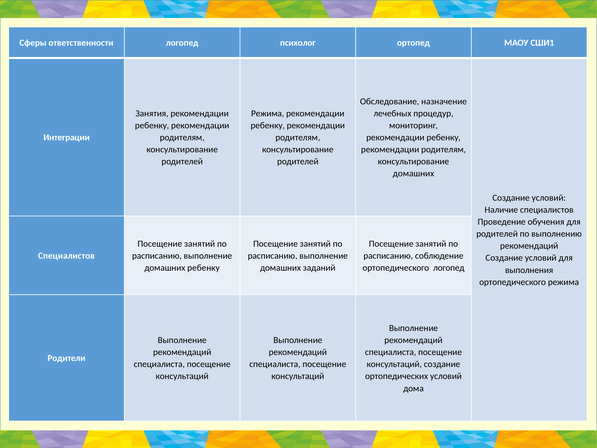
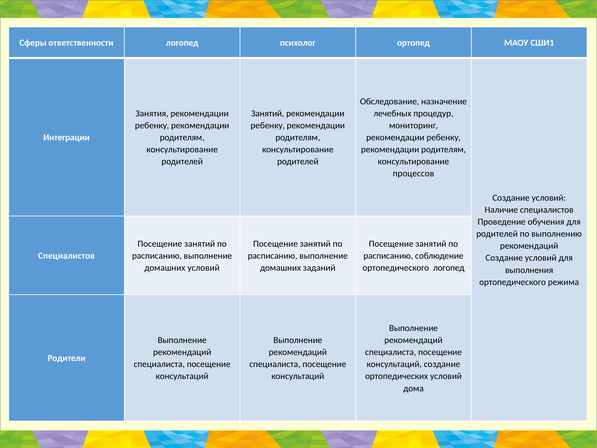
Режима: Режима -> Занятий (268, 113)
домашних: домашних -> процессов (413, 174)
домашних ребенку: ребенку -> условий (204, 268)
